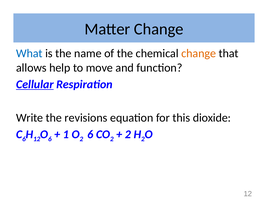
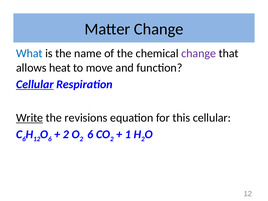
change colour: orange -> purple (199, 53)
help: help -> heat (60, 68)
Write underline: none -> present (30, 118)
this dioxide: dioxide -> cellular (212, 118)
1: 1 -> 2 (66, 134)
2: 2 -> 1 (128, 134)
